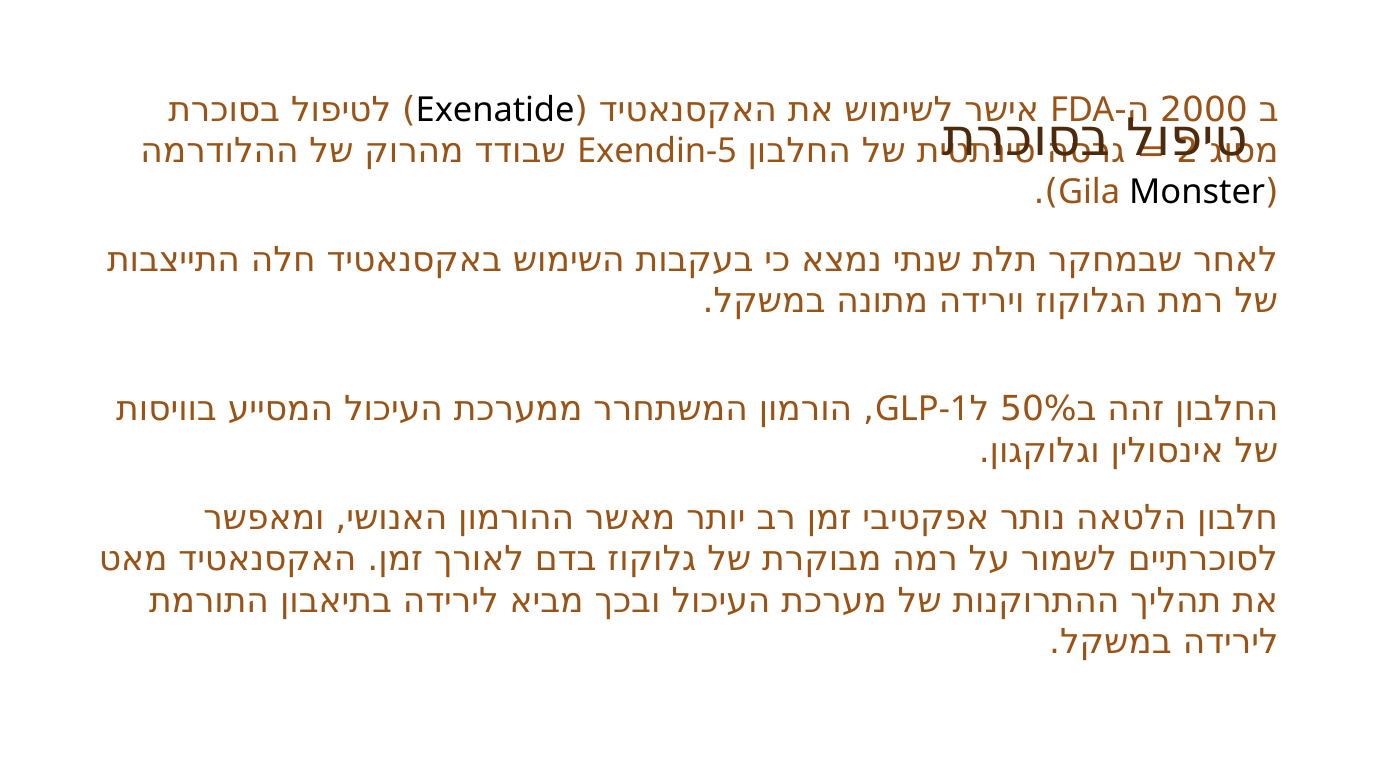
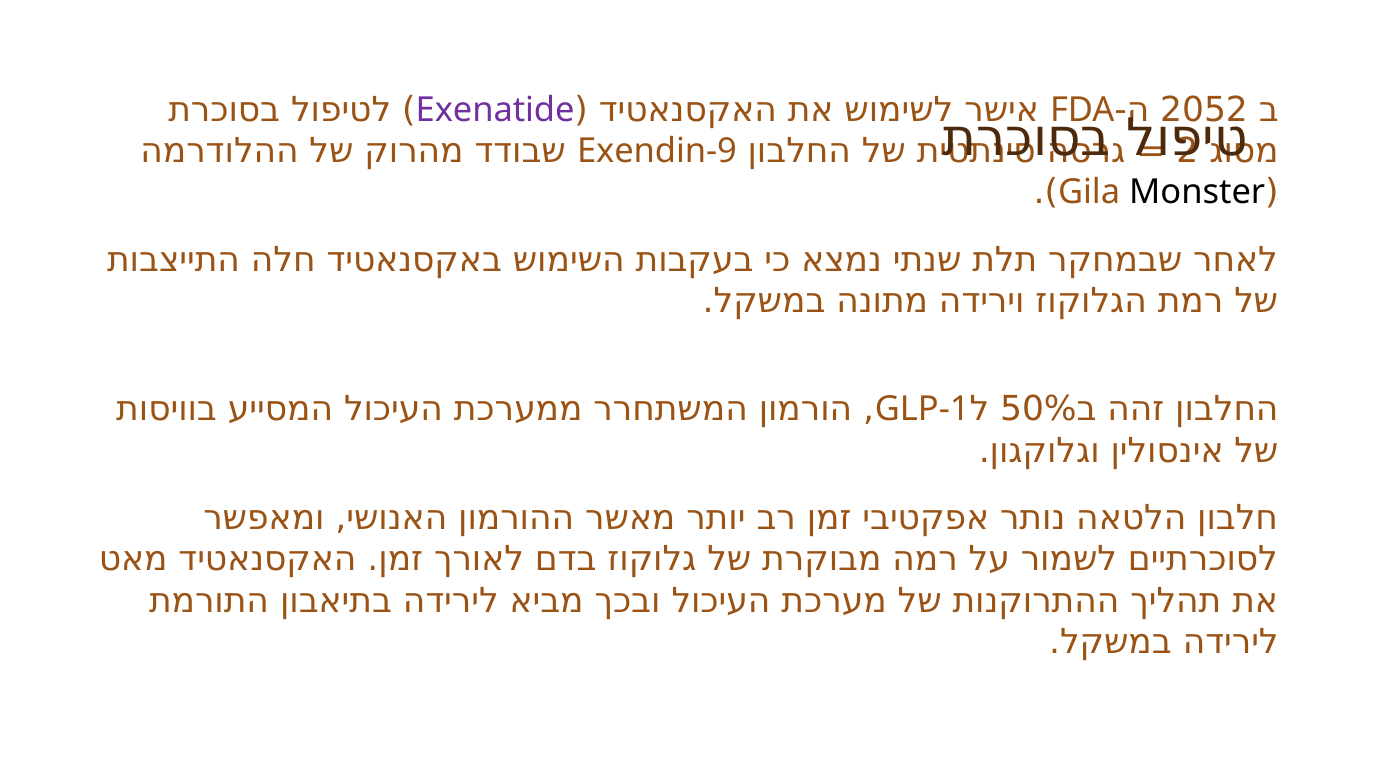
2000: 2000 -> 2052 (1204, 110)
Exenatide colour: black -> purple (495, 110)
Exendin-5: Exendin-5 -> Exendin-9 (657, 151)
